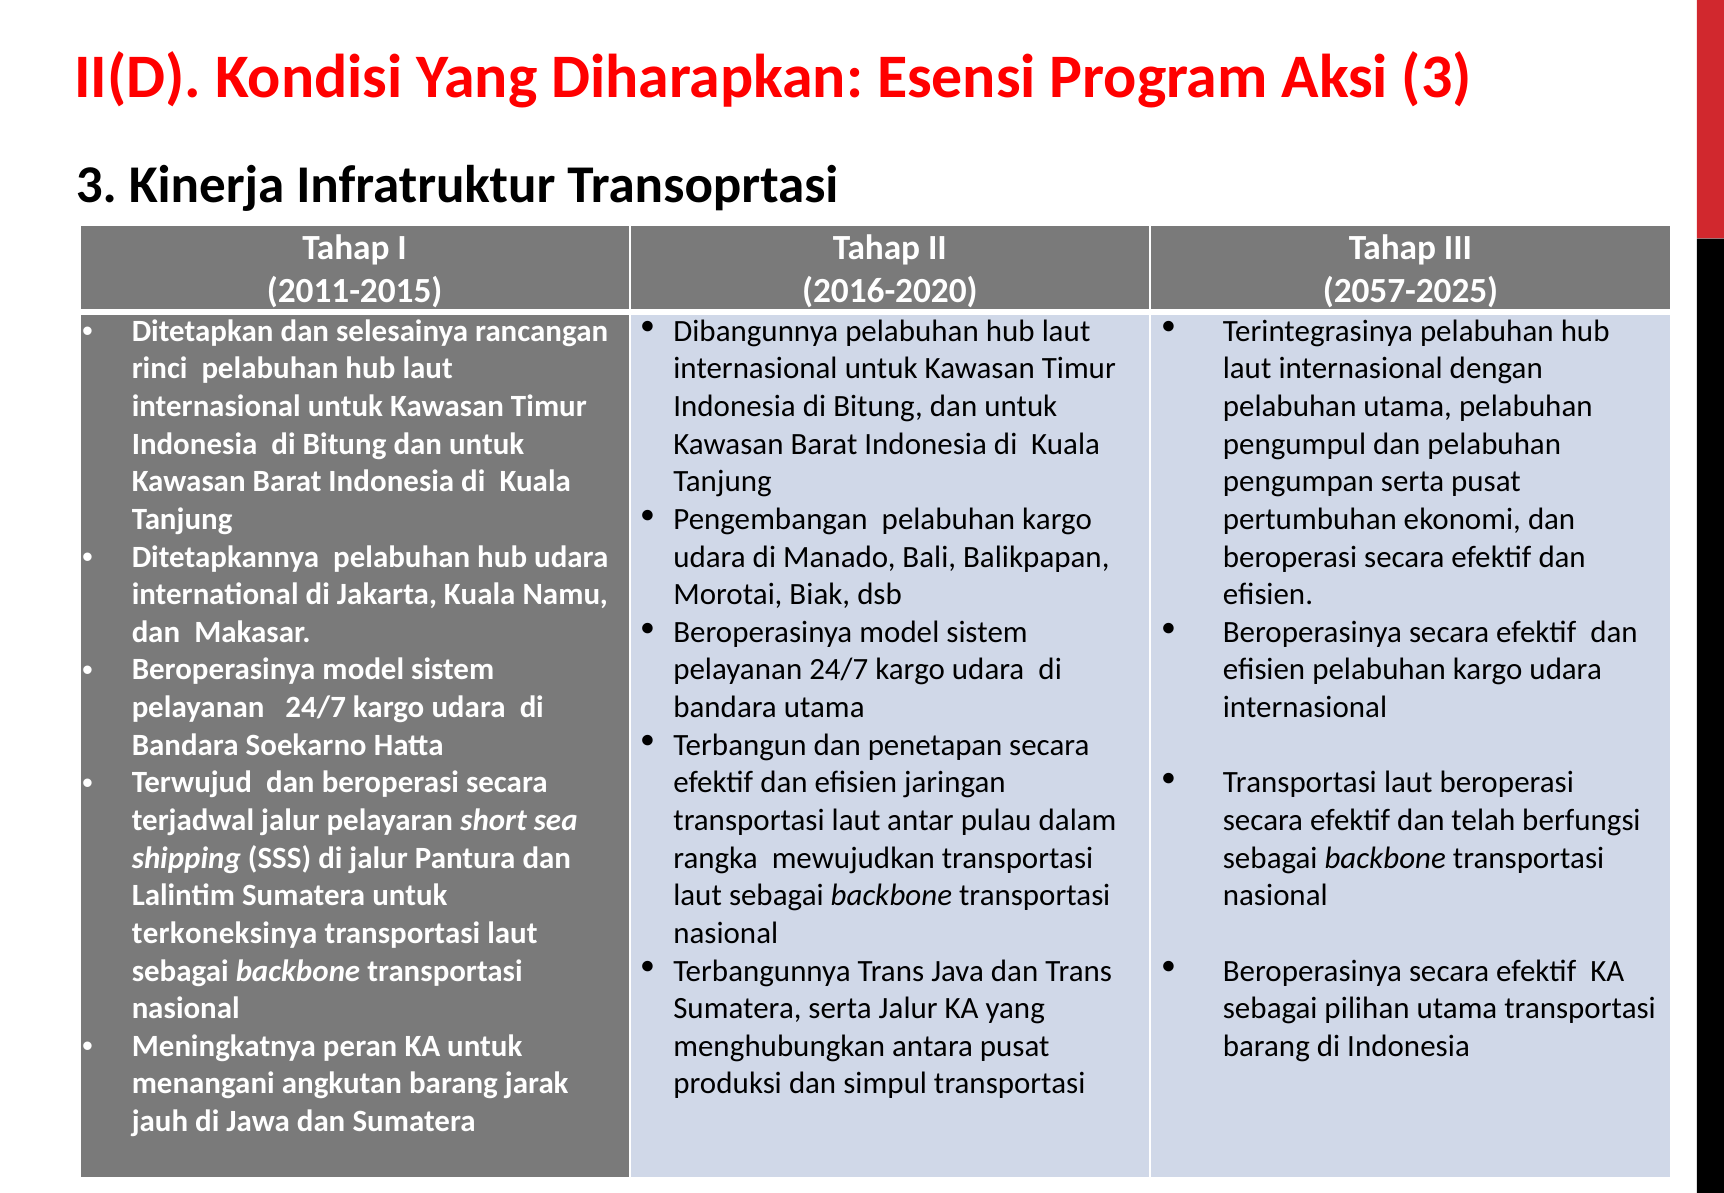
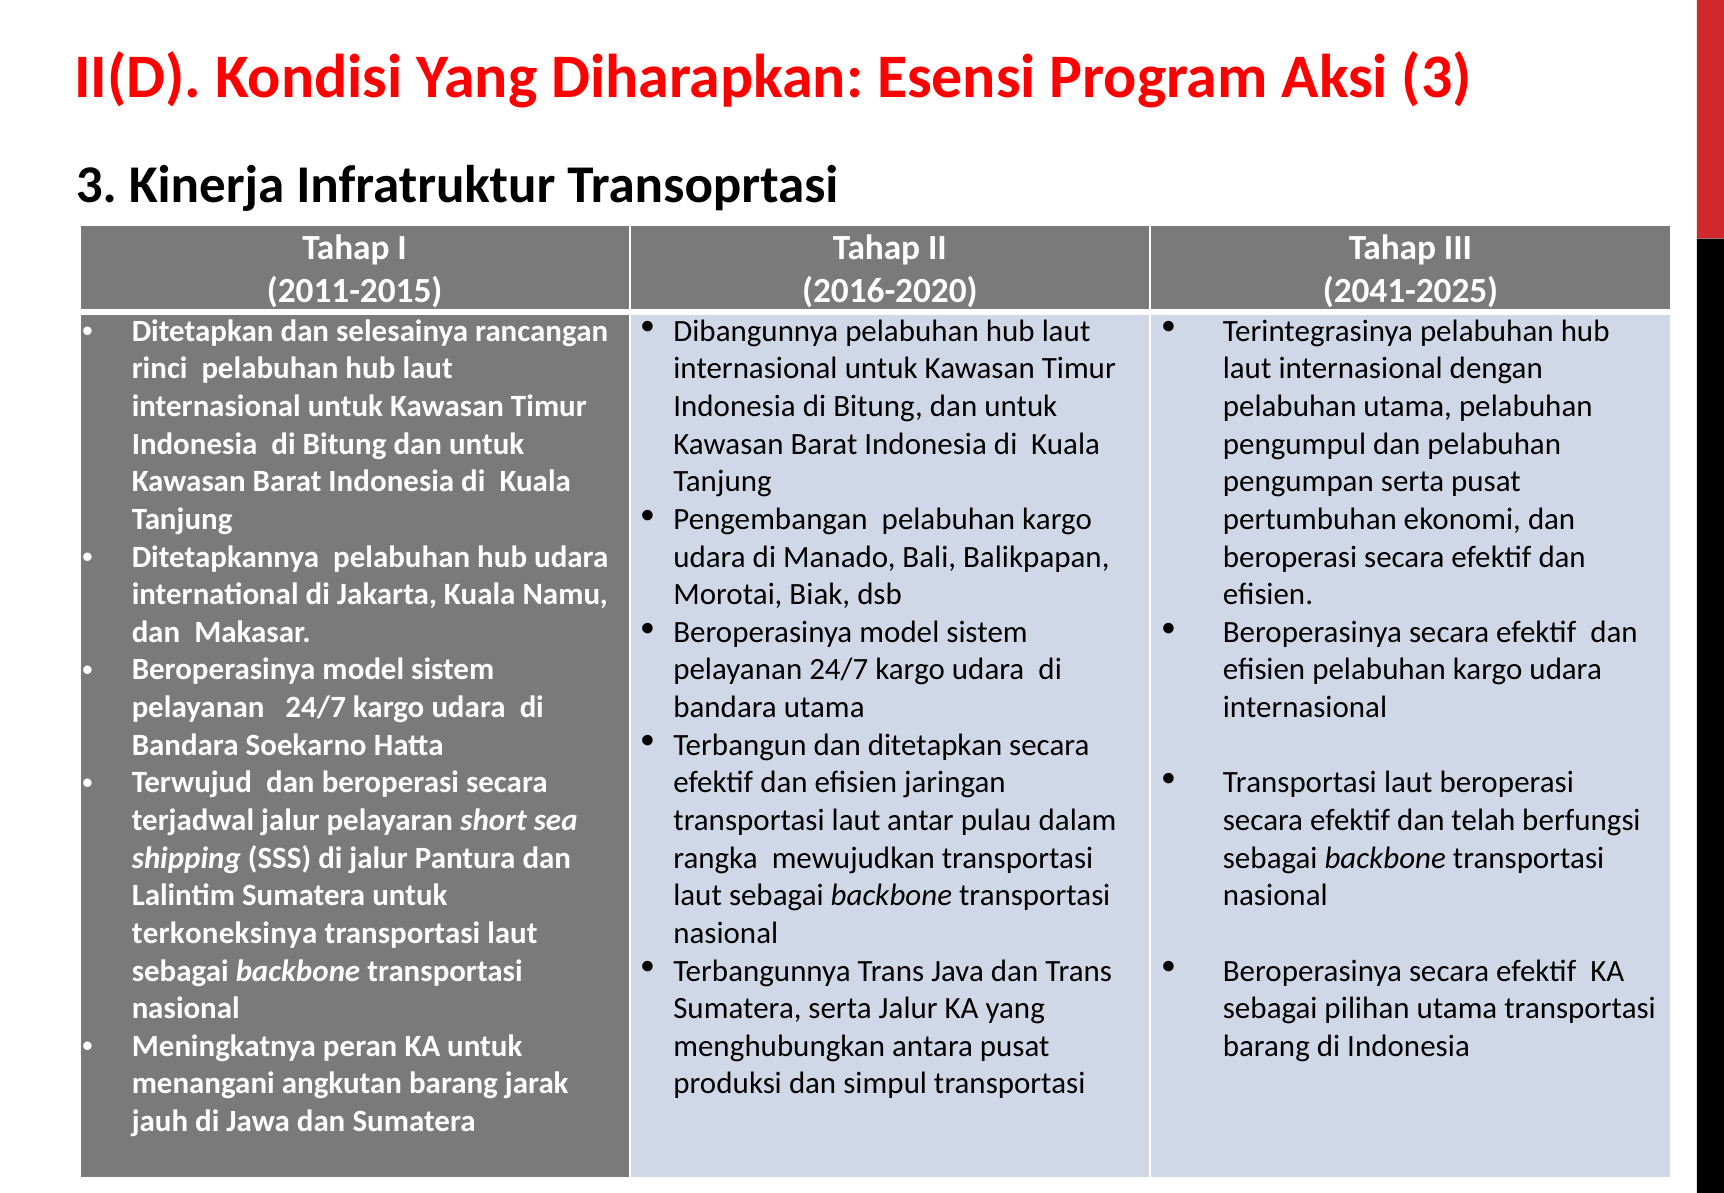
2057-2025: 2057-2025 -> 2041-2025 (1411, 291)
dan penetapan: penetapan -> ditetapkan (935, 745)
